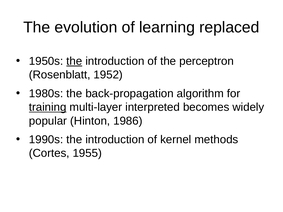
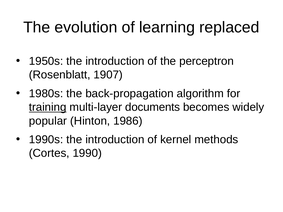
the underline: present -> none (74, 61)
1952: 1952 -> 1907 (108, 75)
interpreted: interpreted -> documents (153, 107)
1955: 1955 -> 1990 (87, 153)
